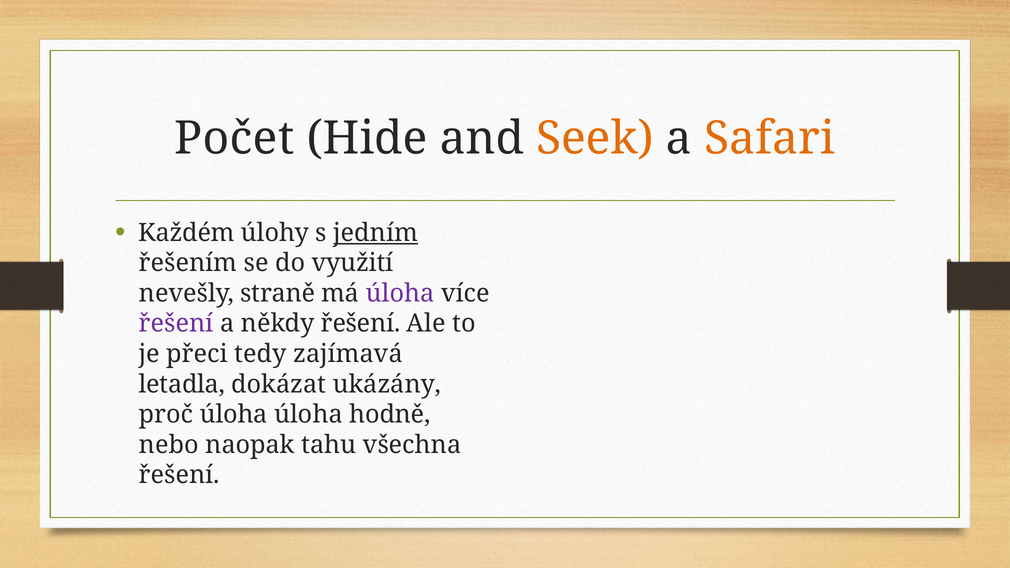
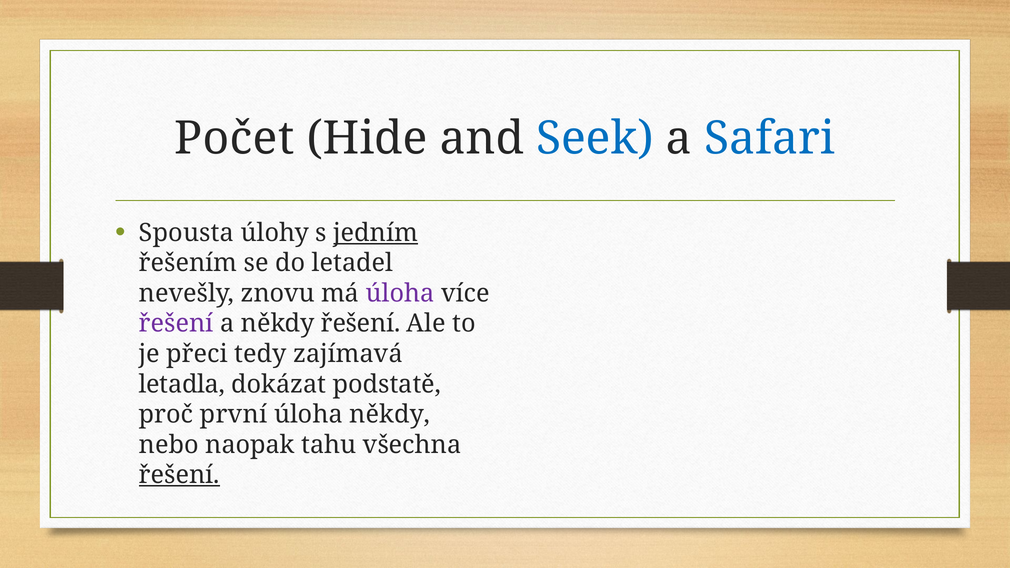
Seek colour: orange -> blue (595, 139)
Safari colour: orange -> blue (770, 139)
Každém: Každém -> Spousta (186, 233)
využití: využití -> letadel (353, 263)
straně: straně -> znovu (278, 293)
ukázány: ukázány -> podstatě (387, 384)
proč úloha: úloha -> první (233, 415)
úloha hodně: hodně -> někdy (390, 415)
řešení underline: none -> present (179, 475)
